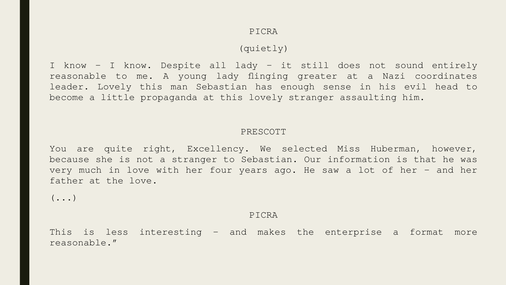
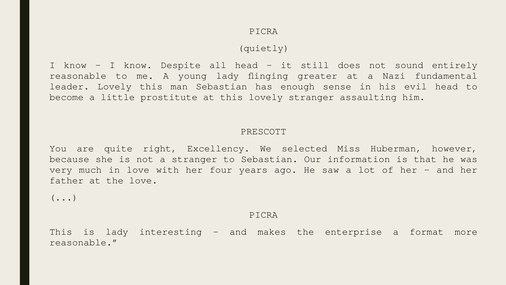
all lady: lady -> head (246, 65)
coordinates: coordinates -> fundamental (446, 76)
propaganda: propaganda -> prostitute (169, 97)
is less: less -> lady (117, 231)
